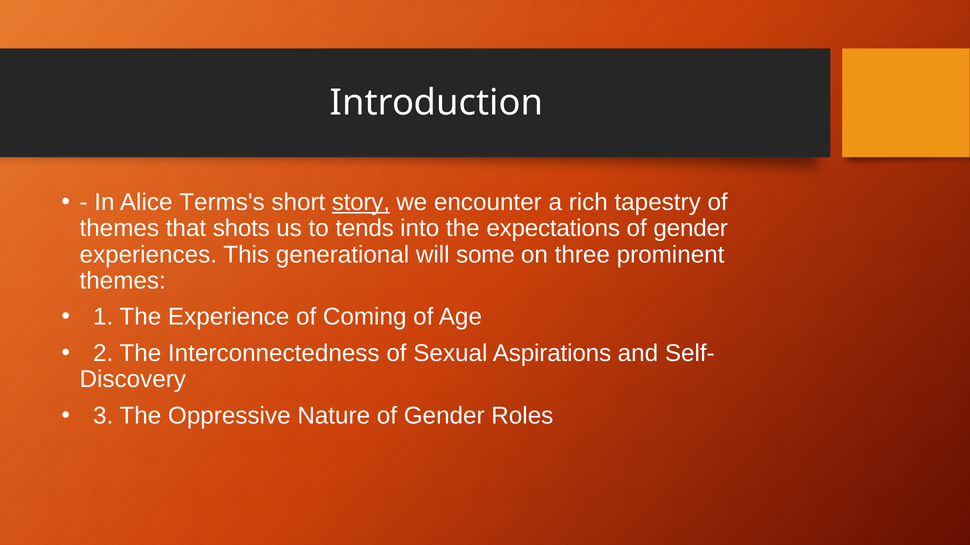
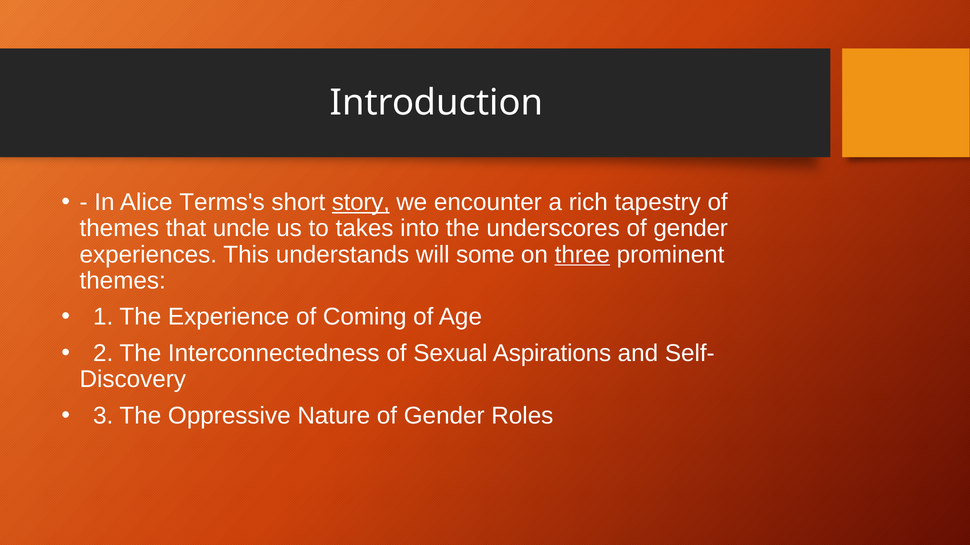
shots: shots -> uncle (241, 229)
tends: tends -> takes (365, 229)
expectations: expectations -> underscores (553, 229)
generational: generational -> understands (343, 255)
three underline: none -> present (582, 255)
